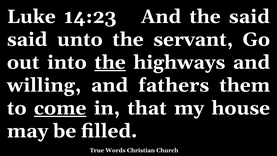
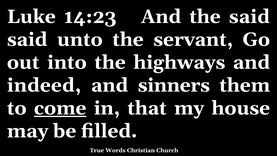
the underline: present -> none (110, 62)
willing: willing -> indeed (44, 85)
fathers: fathers -> sinners (174, 85)
